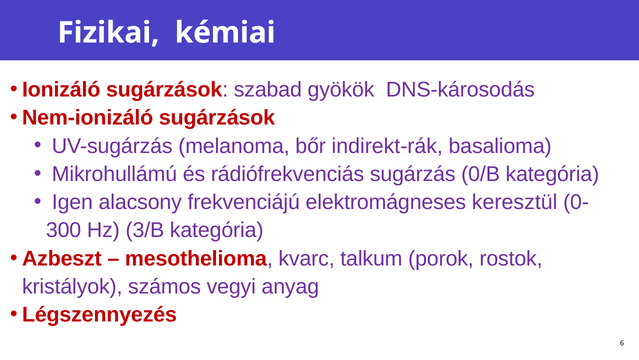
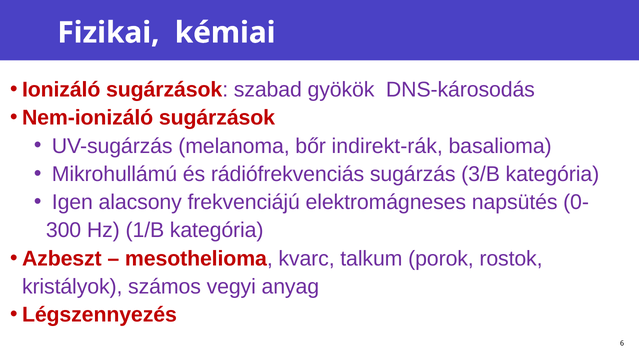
0/B: 0/B -> 3/B (481, 174)
keresztül: keresztül -> napsütés (515, 202)
3/B: 3/B -> 1/B (145, 230)
